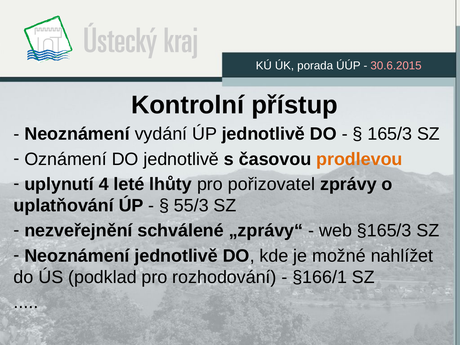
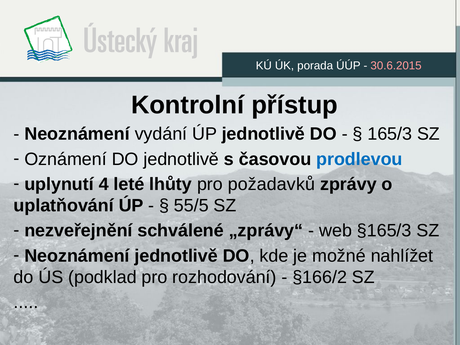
prodlevou colour: orange -> blue (359, 159)
pořizovatel: pořizovatel -> požadavků (271, 184)
55/3: 55/3 -> 55/5 (191, 206)
§166/1: §166/1 -> §166/2 (320, 277)
